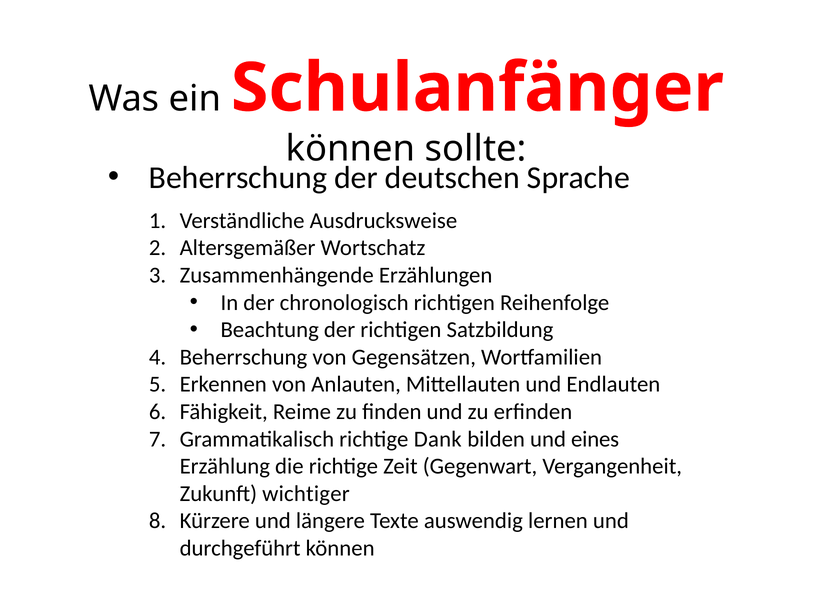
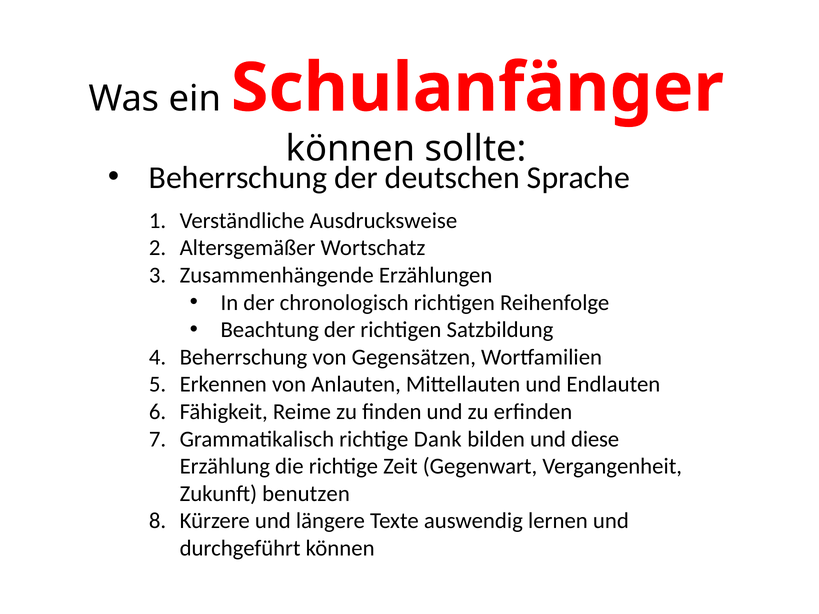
eines: eines -> diese (595, 439)
wichtiger: wichtiger -> benutzen (306, 494)
